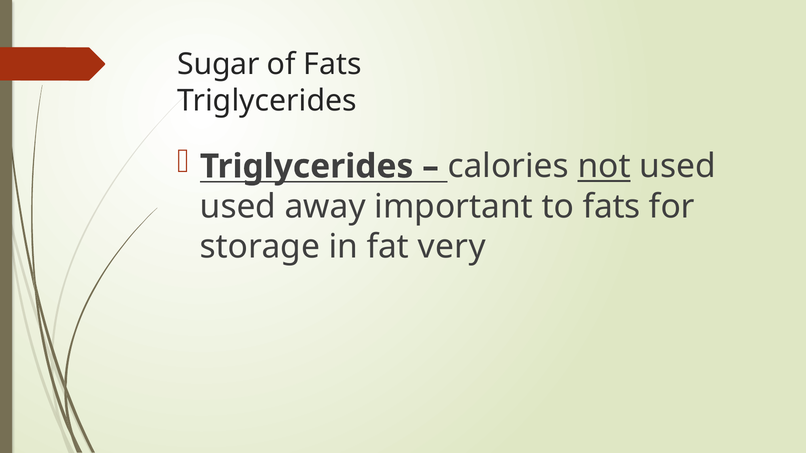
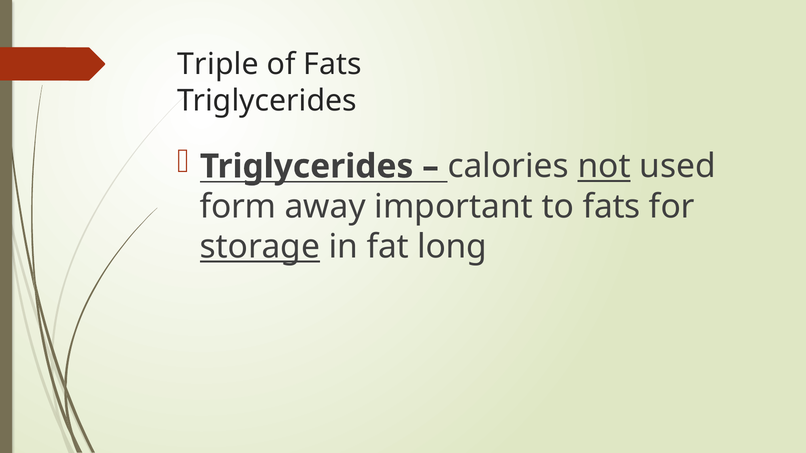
Sugar: Sugar -> Triple (218, 65)
used: used -> form (238, 207)
storage underline: none -> present (260, 247)
very: very -> long (452, 247)
